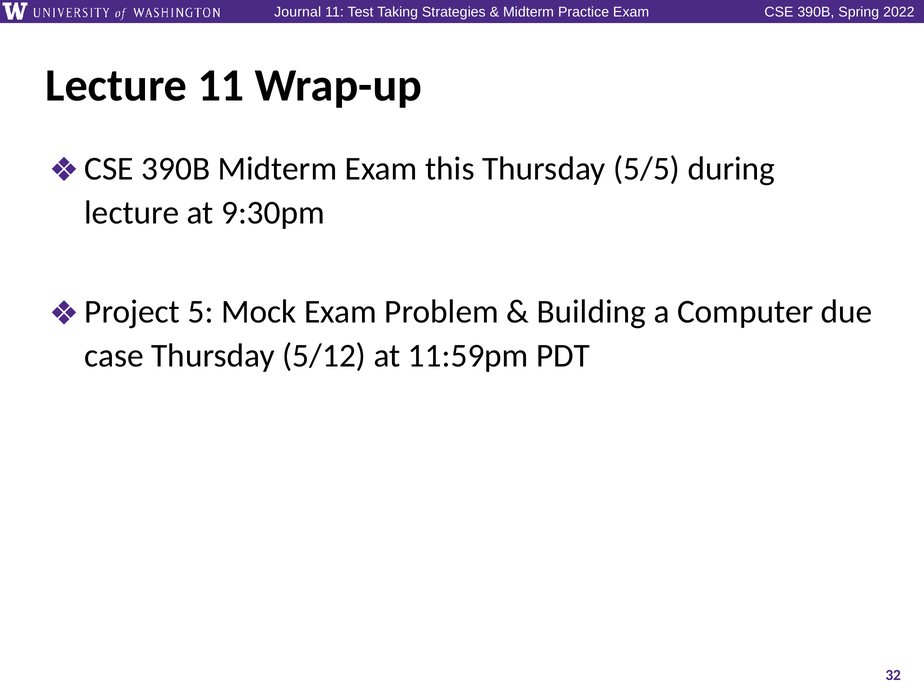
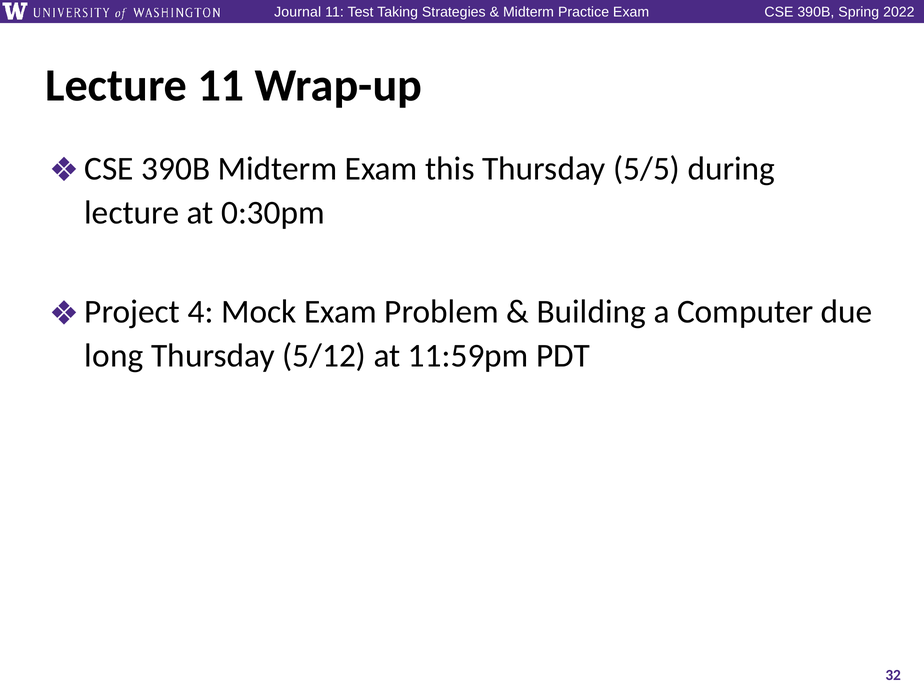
9:30pm: 9:30pm -> 0:30pm (273, 213)
5: 5 -> 4 (201, 312)
case: case -> long (114, 356)
